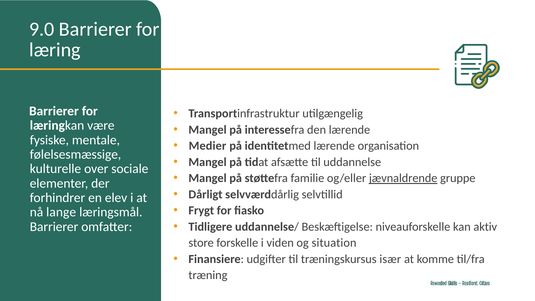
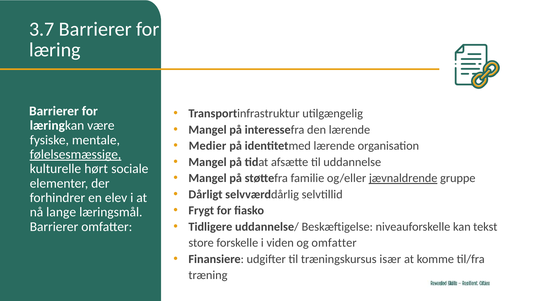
9.0: 9.0 -> 3.7 (42, 29)
følelsesmæssige underline: none -> present (76, 154)
over: over -> hørt (96, 169)
aktiv: aktiv -> tekst (485, 227)
og situation: situation -> omfatter (334, 243)
